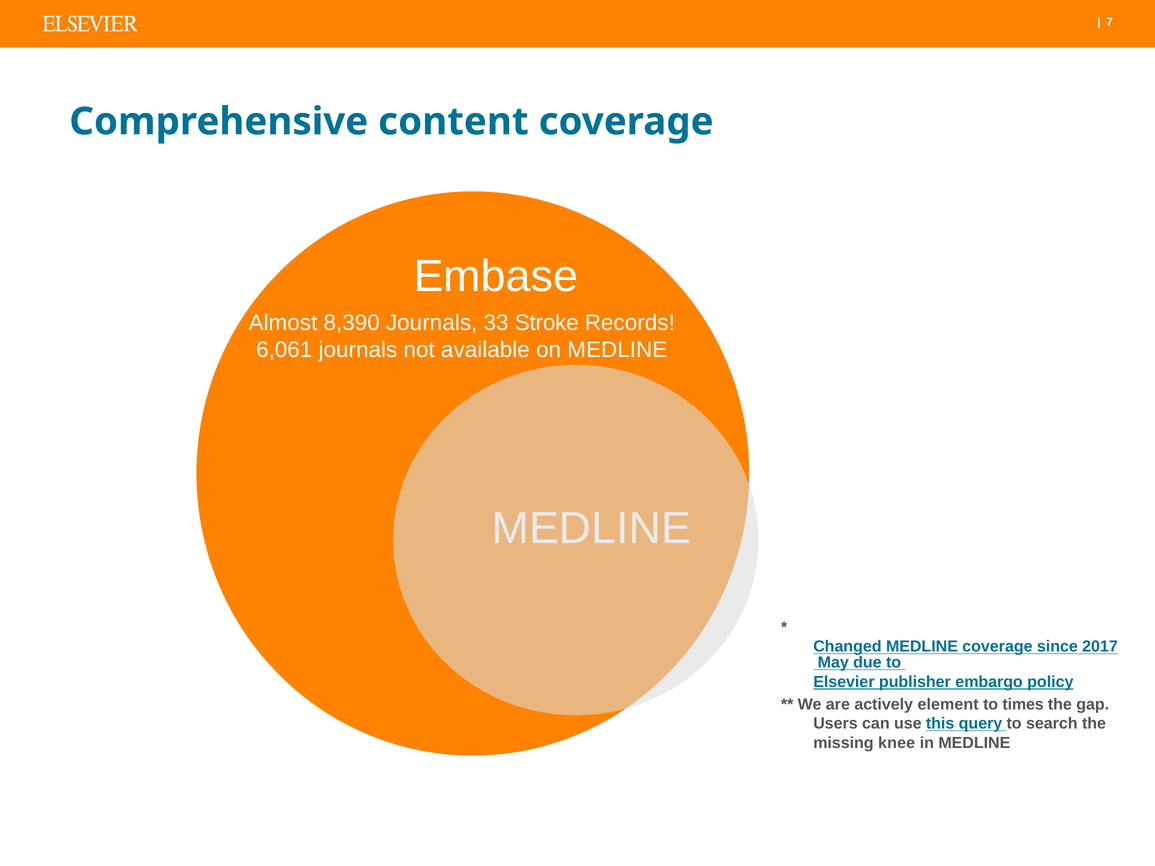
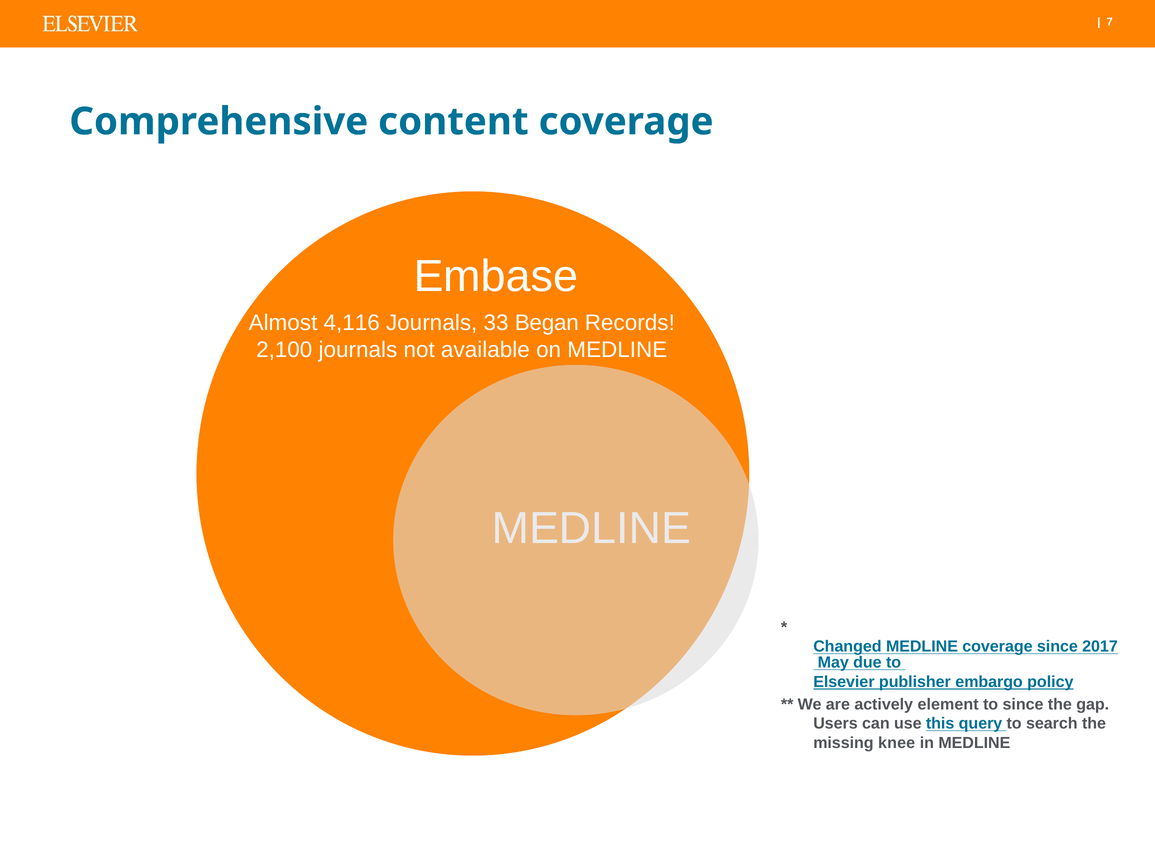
8,390: 8,390 -> 4,116 (352, 323)
Stroke: Stroke -> Began (547, 323)
6,061: 6,061 -> 2,100 (284, 350)
to times: times -> since (1023, 705)
